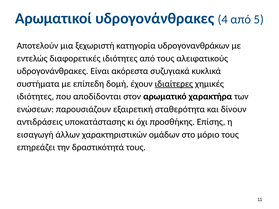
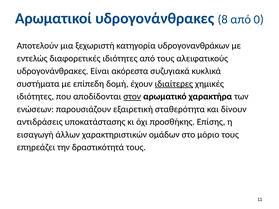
4: 4 -> 8 (223, 20)
5: 5 -> 0 (259, 20)
στον underline: none -> present (132, 97)
